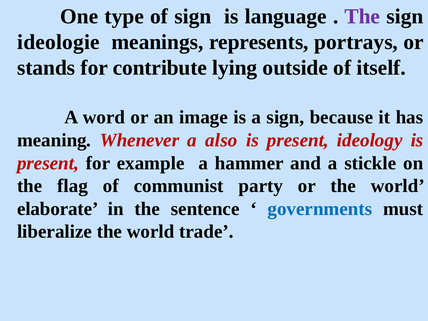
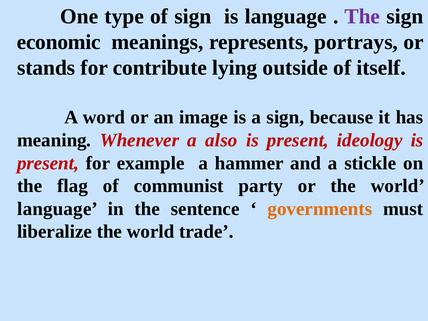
ideologie: ideologie -> economic (59, 42)
elaborate: elaborate -> language (58, 209)
governments colour: blue -> orange (320, 209)
